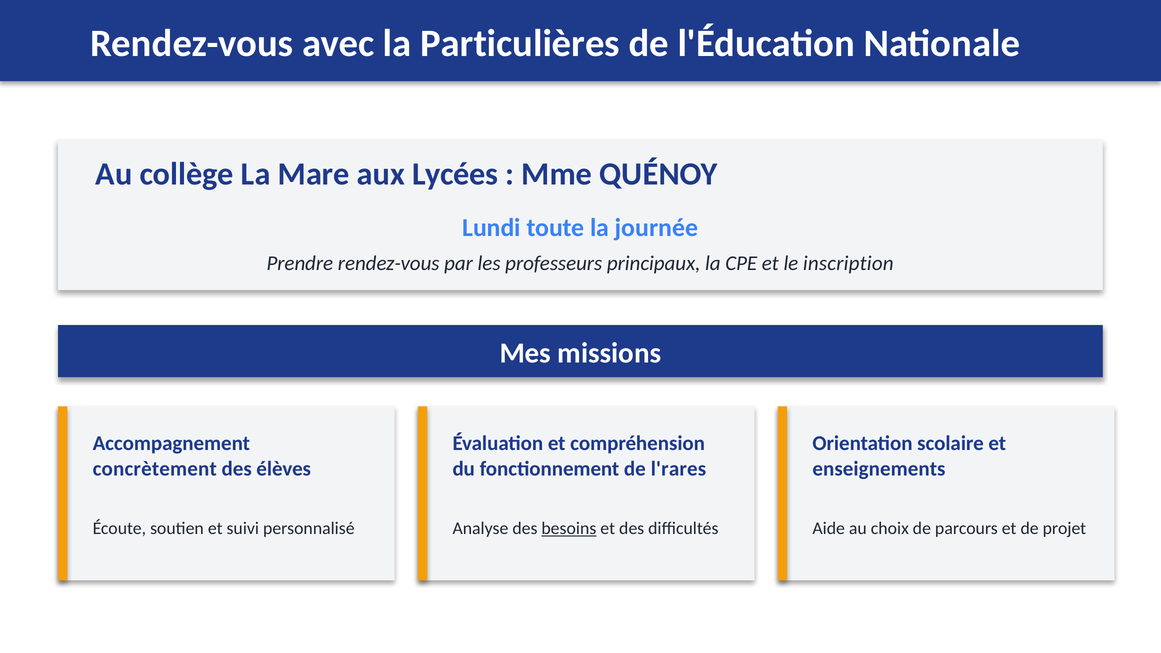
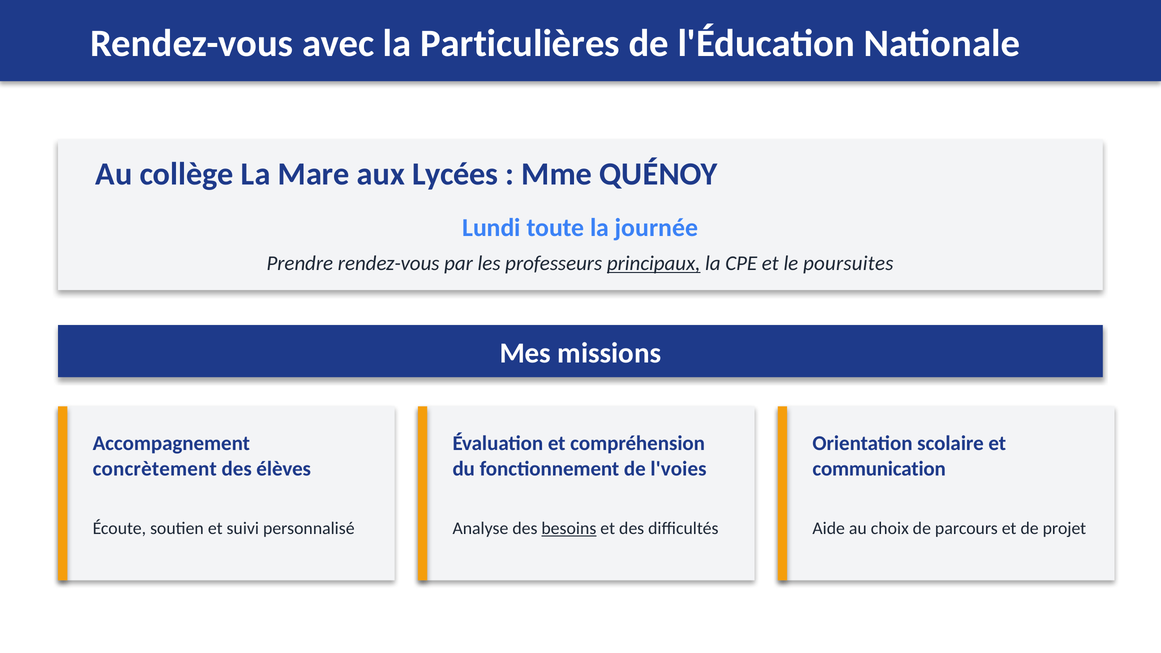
principaux underline: none -> present (654, 264)
inscription: inscription -> poursuites (848, 264)
l'rares: l'rares -> l'voies (679, 469)
enseignements: enseignements -> communication (879, 469)
